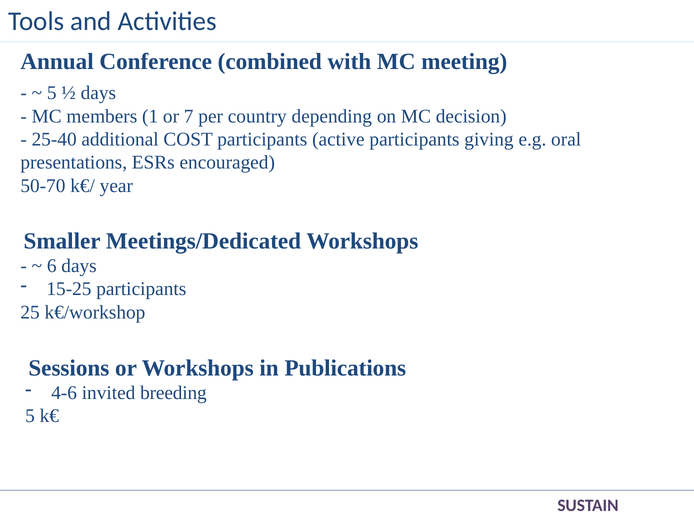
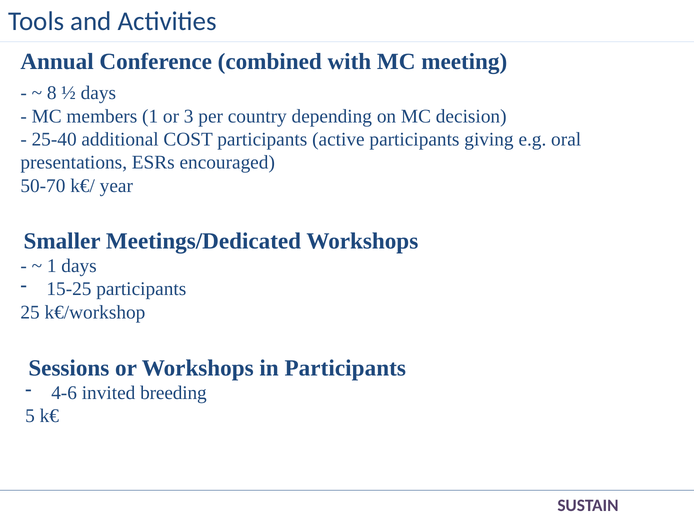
5: 5 -> 8 (52, 93)
7: 7 -> 3 (189, 116)
6: 6 -> 1 (52, 266)
in Publications: Publications -> Participants (345, 368)
